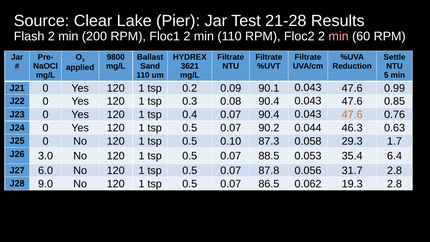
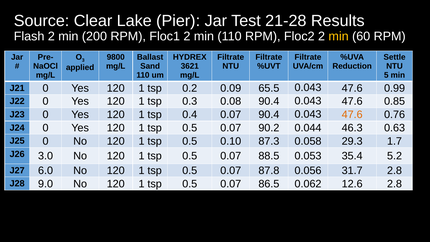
min colour: pink -> yellow (339, 36)
90.1: 90.1 -> 65.5 (269, 88)
6.4: 6.4 -> 5.2 (395, 156)
19.3: 19.3 -> 12.6 (352, 184)
